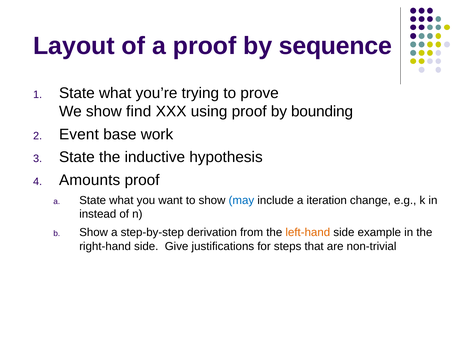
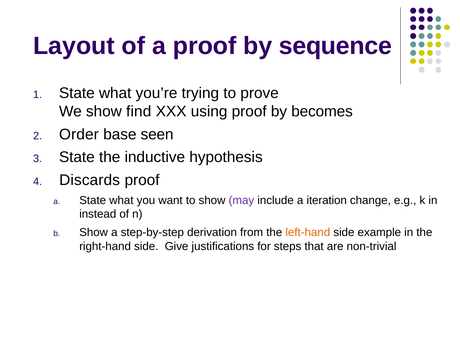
bounding: bounding -> becomes (322, 111)
Event: Event -> Order (79, 134)
work: work -> seen (157, 134)
Amounts: Amounts -> Discards (90, 180)
may colour: blue -> purple (241, 200)
